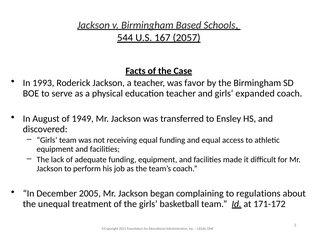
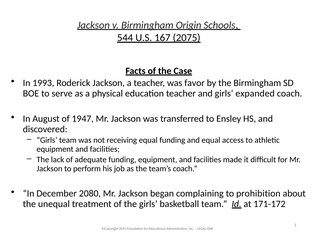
Based: Based -> Origin (189, 25)
2057: 2057 -> 2075 (187, 38)
1949: 1949 -> 1947 (83, 119)
2005: 2005 -> 2080 (90, 194)
regulations: regulations -> prohibition (258, 194)
